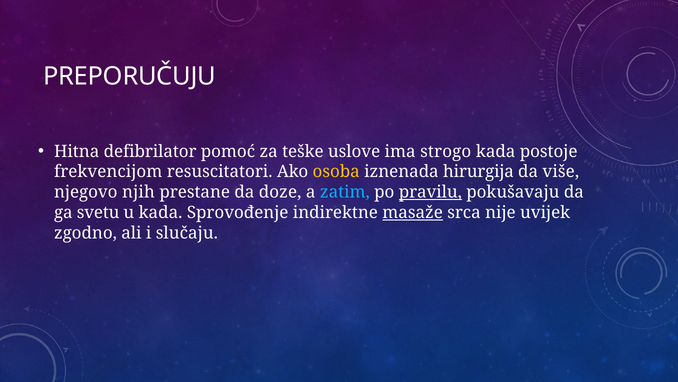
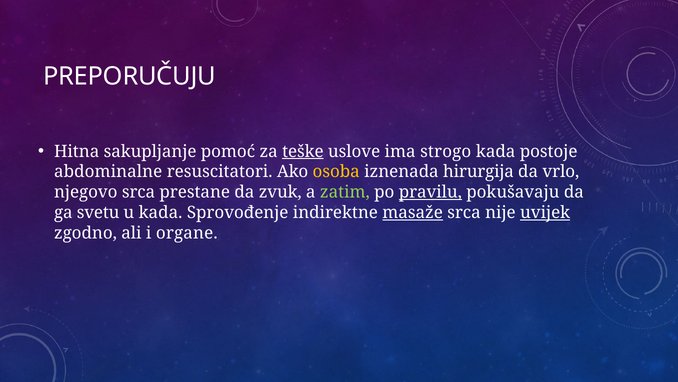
defibrilator: defibrilator -> sakupljanje (150, 151)
teške underline: none -> present (303, 151)
frekvencijom: frekvencijom -> abdominalne (108, 172)
više: više -> vrlo (561, 172)
njegovo njih: njih -> srca (139, 192)
doze: doze -> zvuk (280, 192)
zatim colour: light blue -> light green (345, 192)
uvijek underline: none -> present (545, 212)
slučaju: slučaju -> organe (187, 233)
